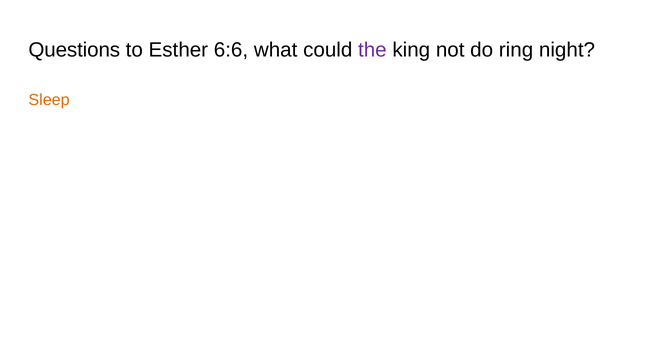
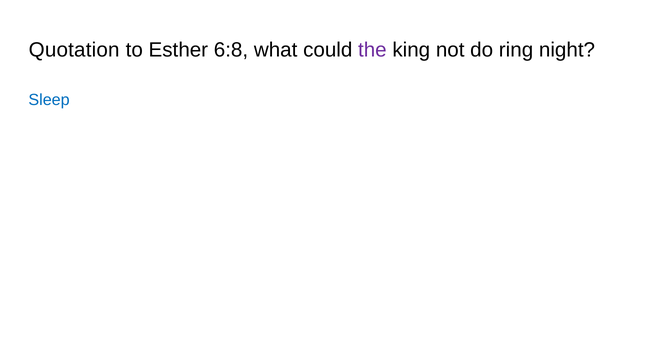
Questions: Questions -> Quotation (74, 50)
6:6: 6:6 -> 6:8 (231, 50)
Sleep colour: orange -> blue (49, 100)
